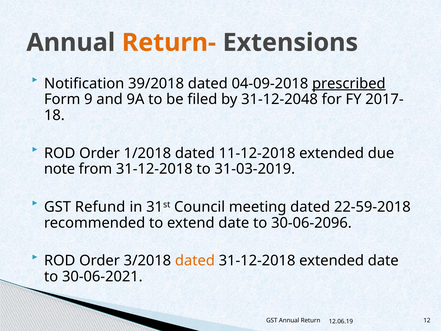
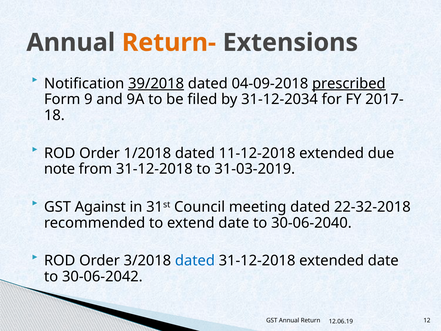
39/2018 underline: none -> present (156, 83)
31-12-2048: 31-12-2048 -> 31-12-2034 (280, 99)
Refund: Refund -> Against (100, 207)
22-59-2018: 22-59-2018 -> 22-32-2018 (372, 207)
30-06-2096: 30-06-2096 -> 30-06-2040 (311, 223)
dated colour: orange -> blue (195, 261)
30-06-2021: 30-06-2021 -> 30-06-2042 (102, 276)
